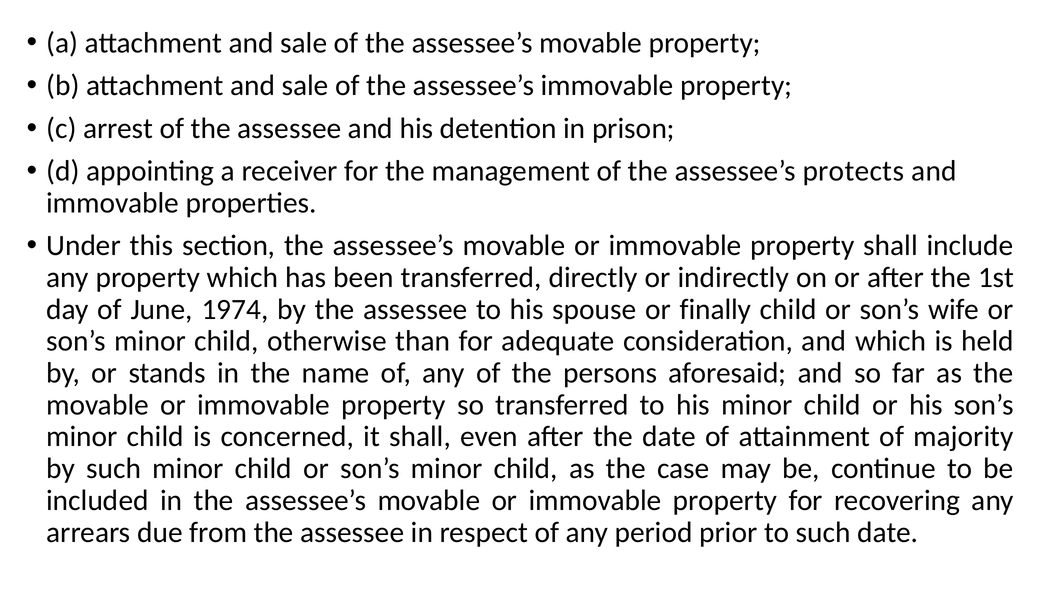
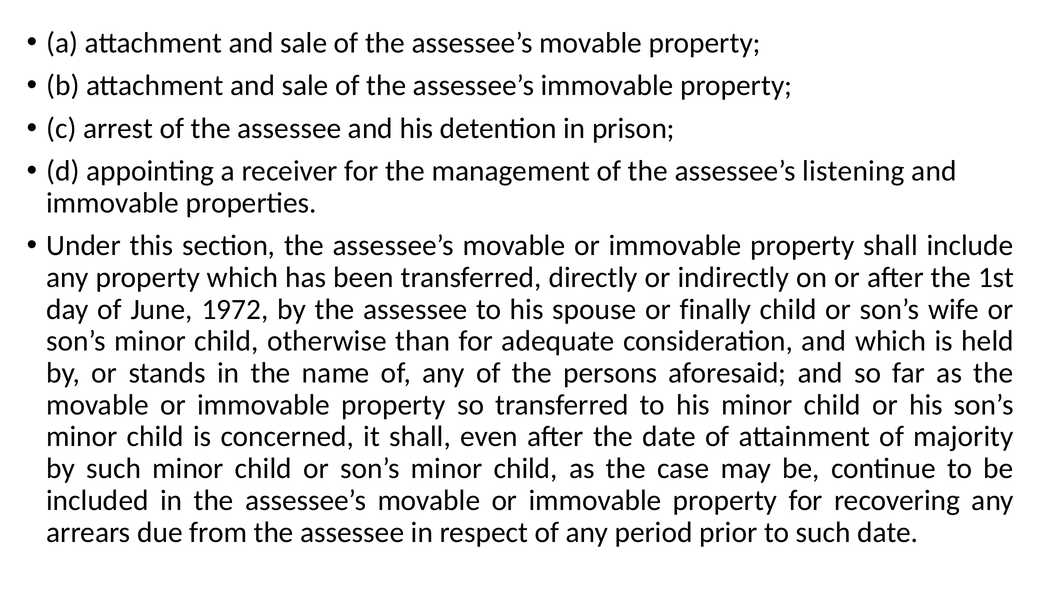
protects: protects -> listening (853, 171)
1974: 1974 -> 1972 (235, 309)
